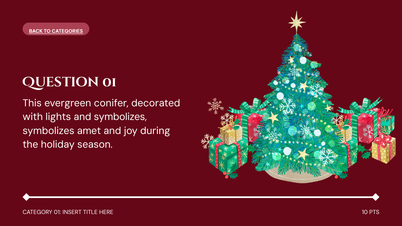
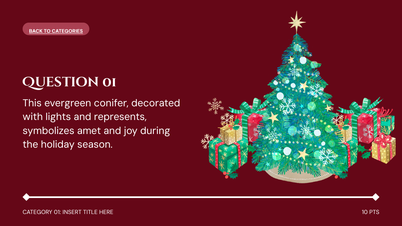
and symbolizes: symbolizes -> represents (120, 117)
